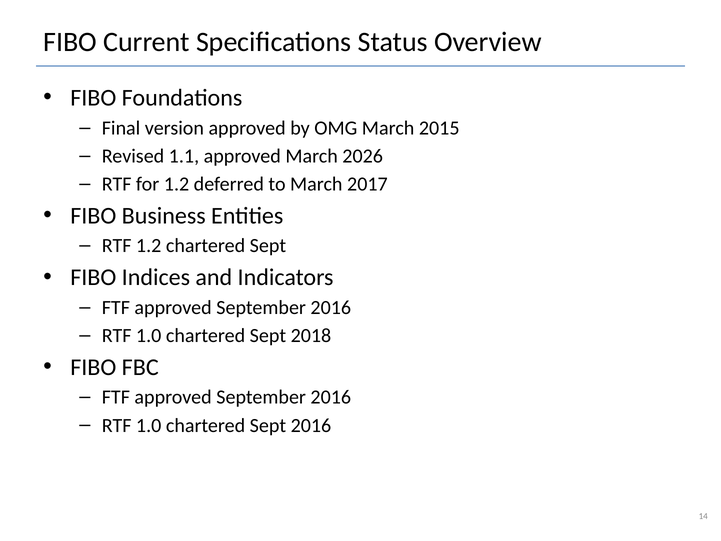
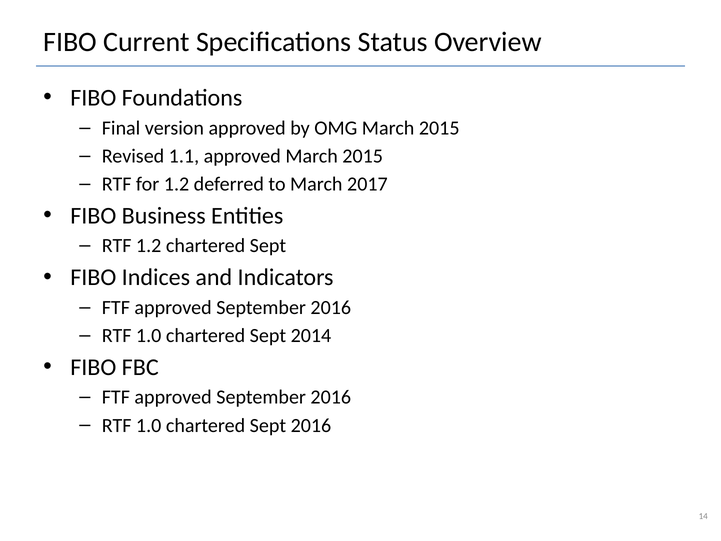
approved March 2026: 2026 -> 2015 (363, 156)
2018: 2018 -> 2014 (311, 335)
